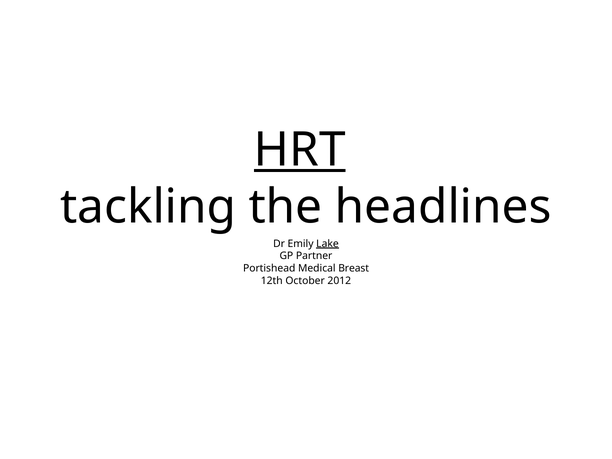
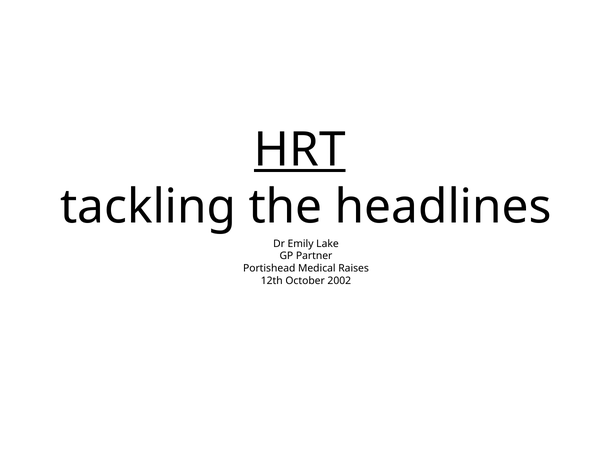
Lake underline: present -> none (327, 244)
Breast: Breast -> Raises (354, 268)
2012: 2012 -> 2002 (339, 281)
